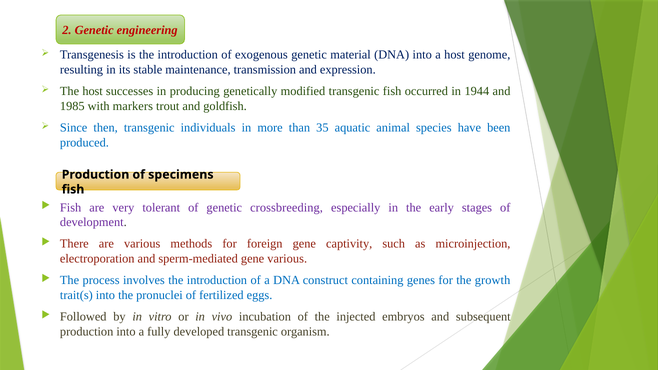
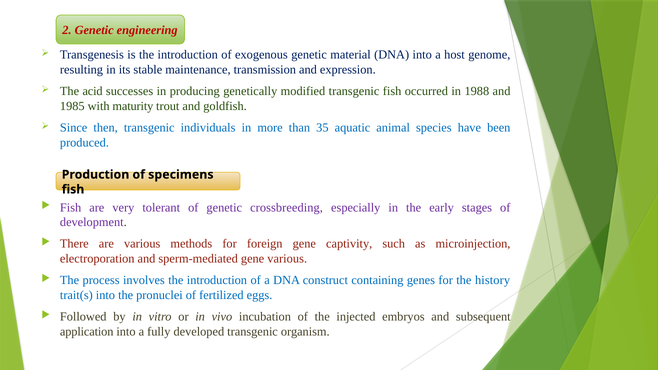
The host: host -> acid (93, 91)
1944: 1944 -> 1988 (477, 91)
markers: markers -> maturity (133, 106)
growth: growth -> history (493, 280)
production: production -> application (87, 332)
